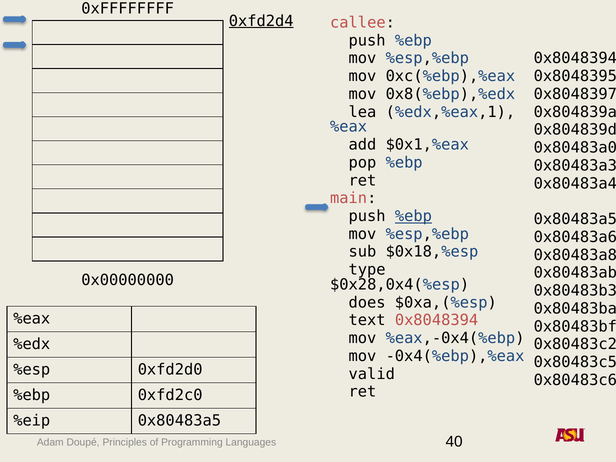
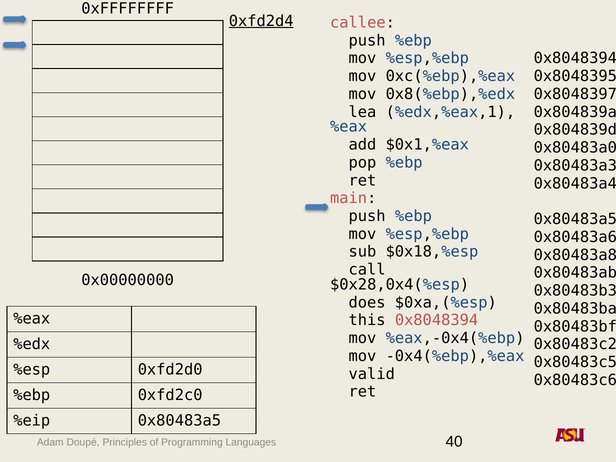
%ebp underline: present -> none (413, 216)
type: type -> call (367, 270)
text: text -> this (367, 320)
